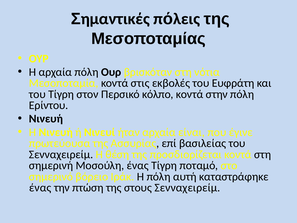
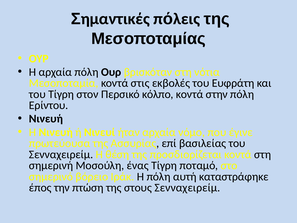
είναι: είναι -> νόμο (192, 132)
ένας: ένας -> έπος (40, 188)
